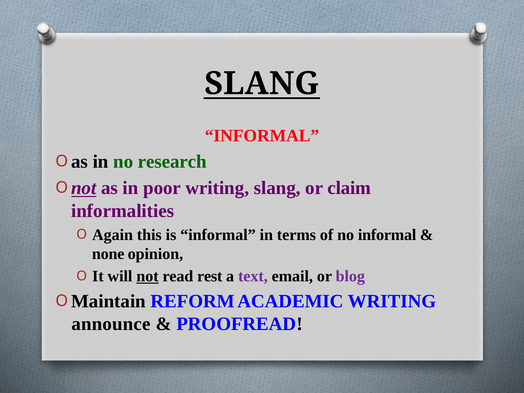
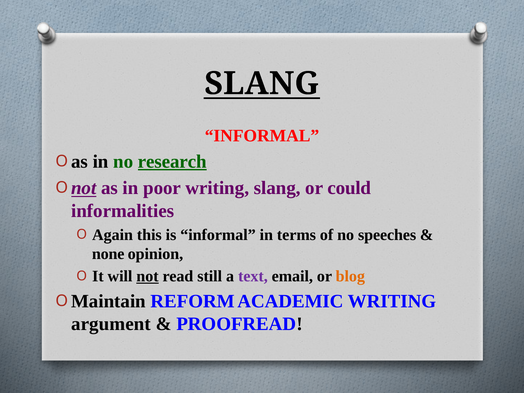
research underline: none -> present (172, 162)
claim: claim -> could (349, 188)
no informal: informal -> speeches (387, 235)
rest: rest -> still (210, 276)
blog colour: purple -> orange (350, 276)
announce: announce -> argument (111, 324)
